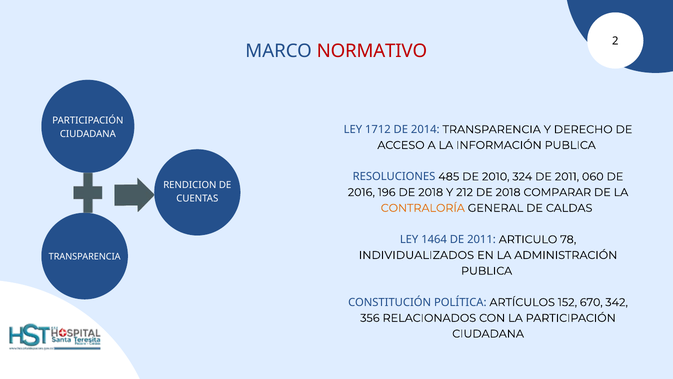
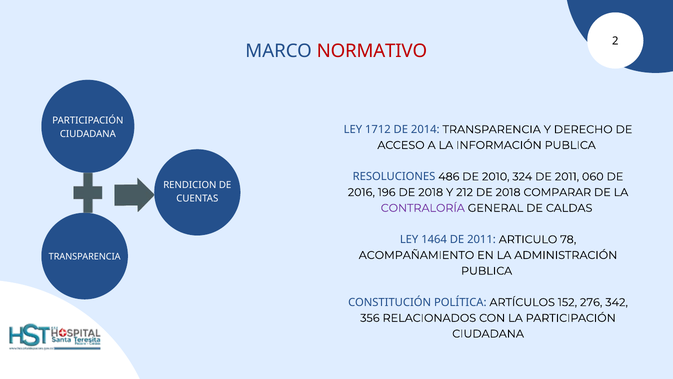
485: 485 -> 486 (449, 176)
CONTRALORÍA colour: orange -> purple (423, 208)
INDIVIDUALIZADOS: INDIVIDUALIZADOS -> ACOMPAÑAMIENTO (416, 255)
670: 670 -> 276 (591, 302)
